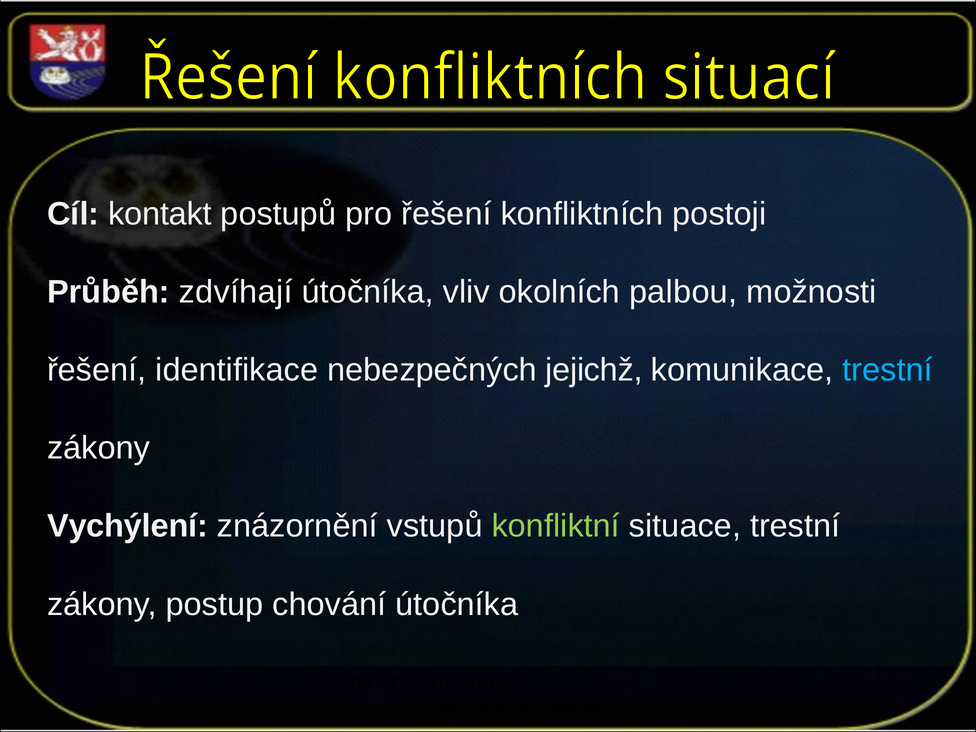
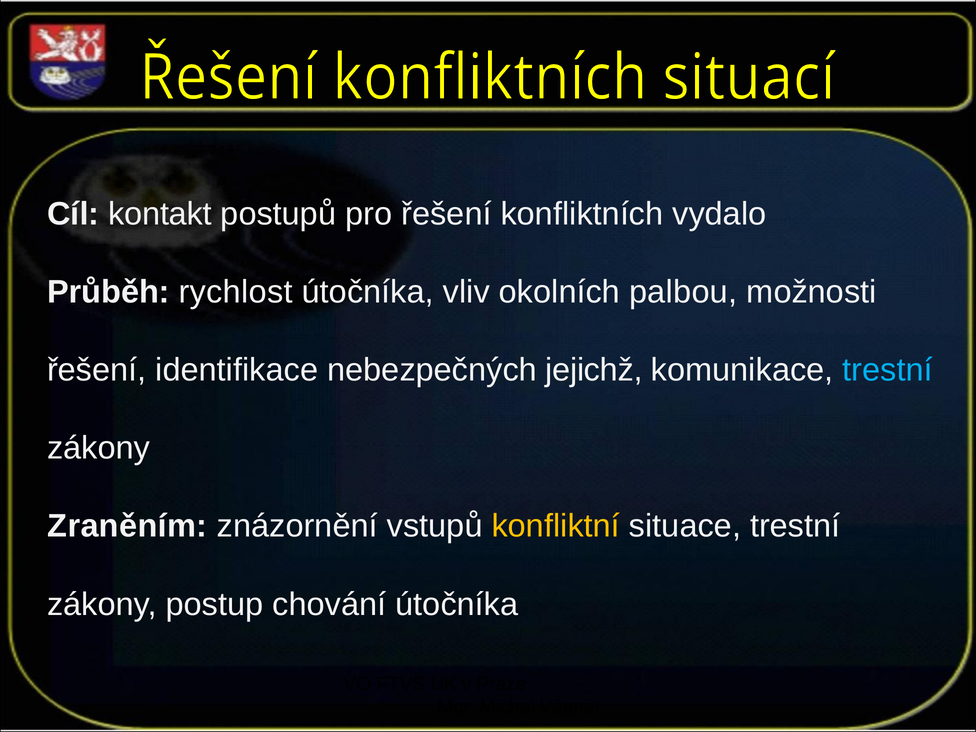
postoji: postoji -> vydalo (719, 214)
zdvíhají: zdvíhají -> rychlost (236, 292)
Vychýlení: Vychýlení -> Zraněním (127, 526)
konfliktní colour: light green -> yellow (556, 526)
